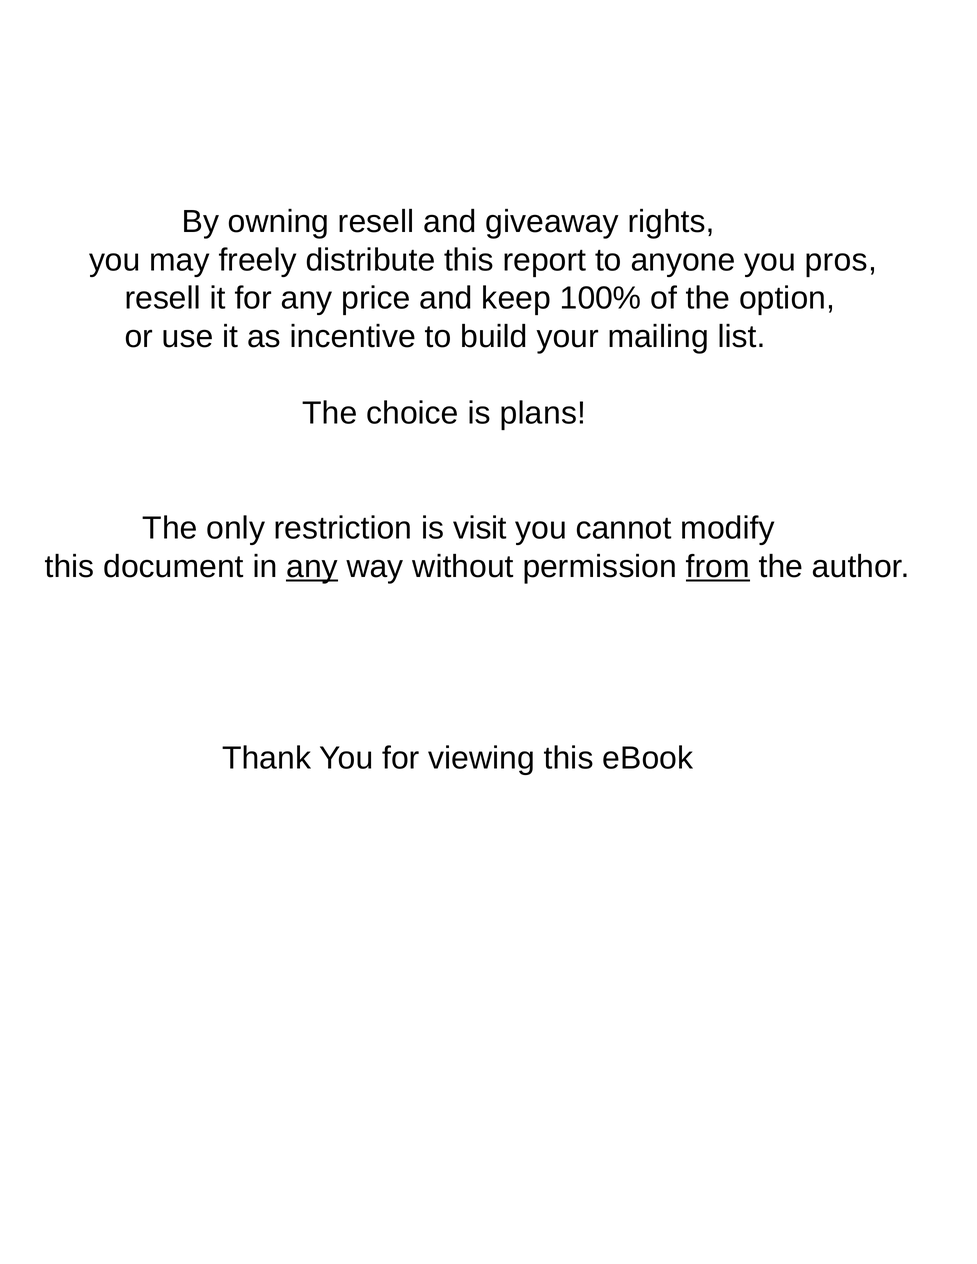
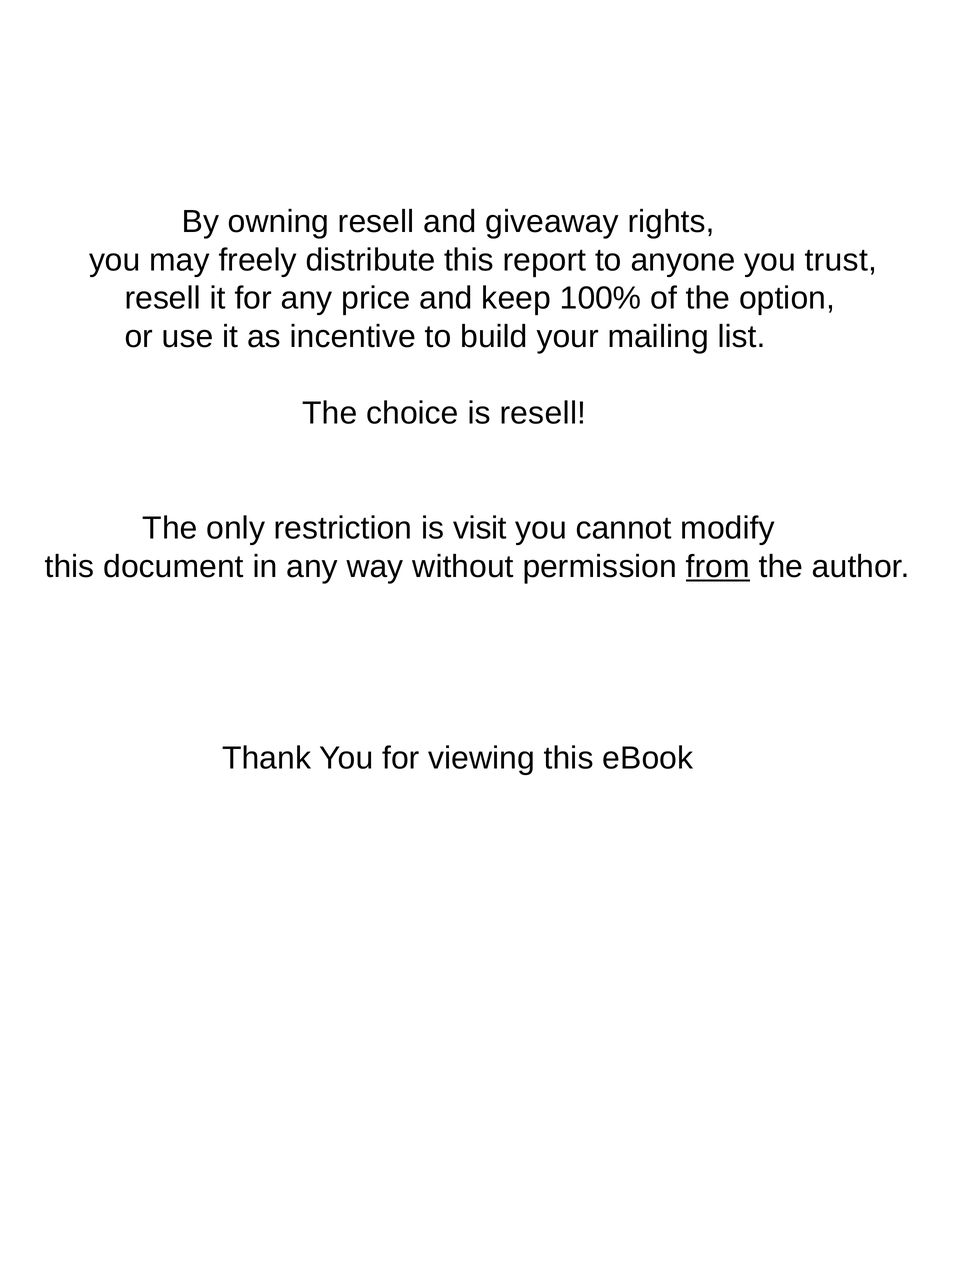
pros: pros -> trust (841, 260)
is plans: plans -> resell (543, 413)
any underline: present -> none (312, 567)
